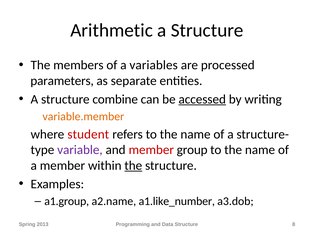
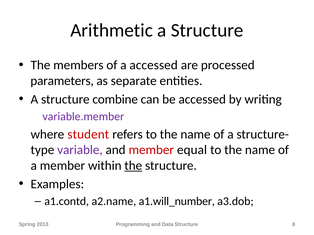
a variables: variables -> accessed (154, 65)
accessed underline: present -> none (202, 99)
variable.member colour: orange -> purple (83, 117)
group: group -> equal (192, 150)
a1.group: a1.group -> a1.contd (67, 202)
a1.like_number: a1.like_number -> a1.will_number (177, 202)
